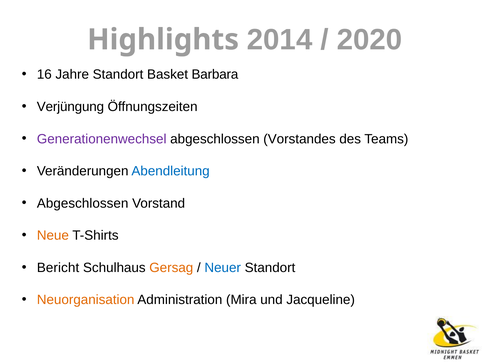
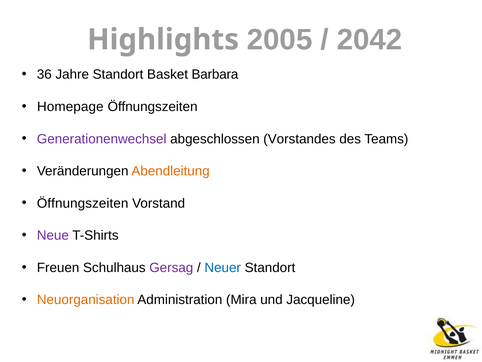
2014: 2014 -> 2005 (280, 40)
2020: 2020 -> 2042 (370, 40)
16: 16 -> 36 (44, 74)
Verjüngung: Verjüngung -> Homepage (70, 107)
Abendleitung colour: blue -> orange (171, 171)
Abgeschlossen: Abgeschlossen -> Öffnungszeiten (83, 203)
Neue colour: orange -> purple (53, 235)
Bericht: Bericht -> Freuen (58, 267)
Gersag colour: orange -> purple (171, 267)
